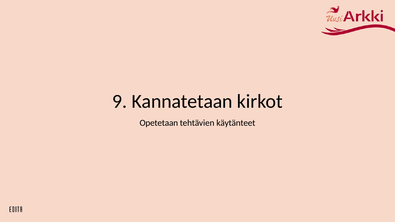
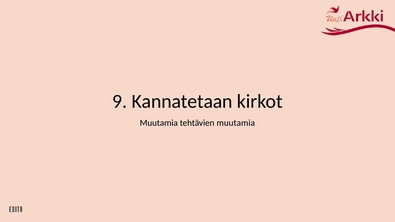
Opetetaan: Opetetaan -> Muutamia (159, 123)
tehtävien käytänteet: käytänteet -> muutamia (236, 123)
